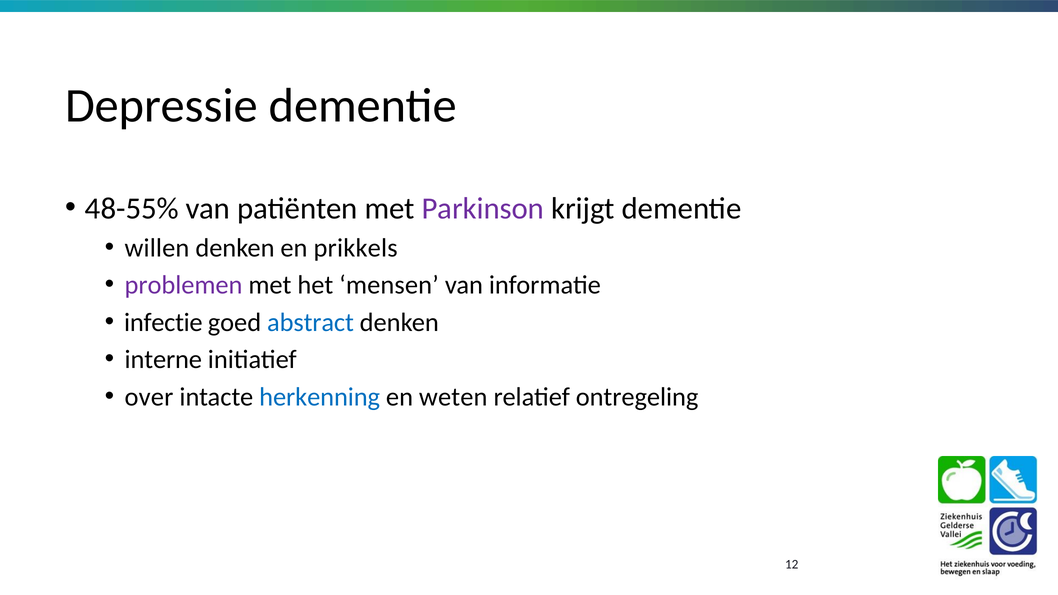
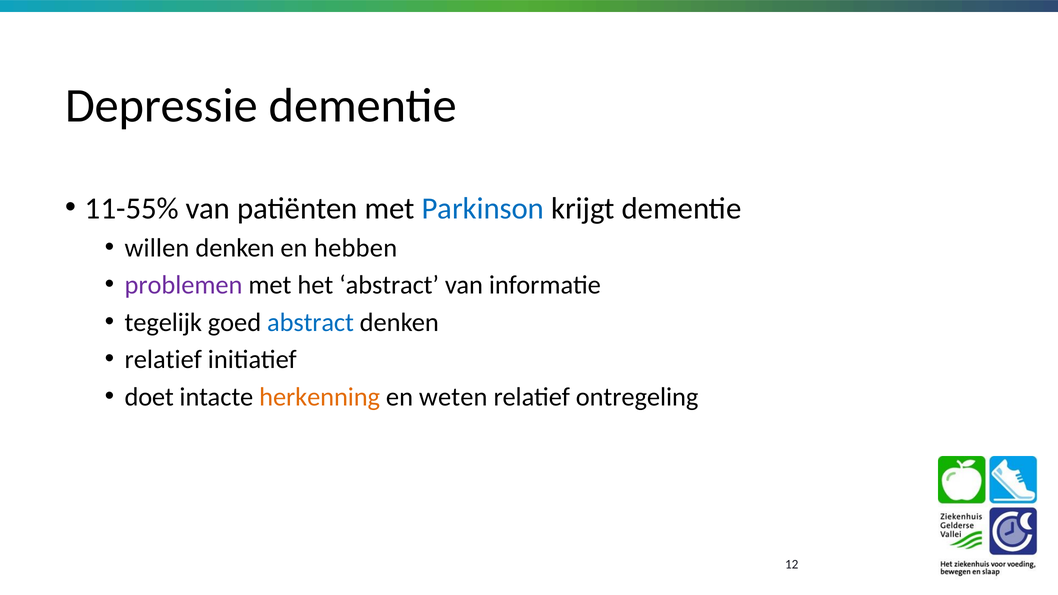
48-55%: 48-55% -> 11-55% (132, 208)
Parkinson colour: purple -> blue (483, 208)
prikkels: prikkels -> hebben (356, 248)
het mensen: mensen -> abstract (389, 285)
infectie: infectie -> tegelijk (163, 322)
interne: interne -> relatief (163, 360)
over: over -> doet (149, 397)
herkenning colour: blue -> orange (320, 397)
